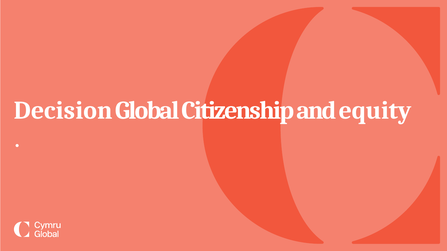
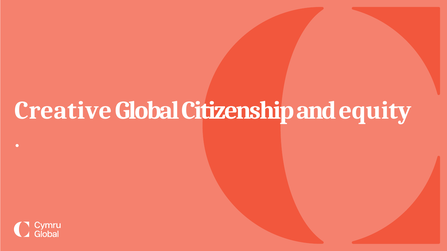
Decision: Decision -> Creative (63, 111)
